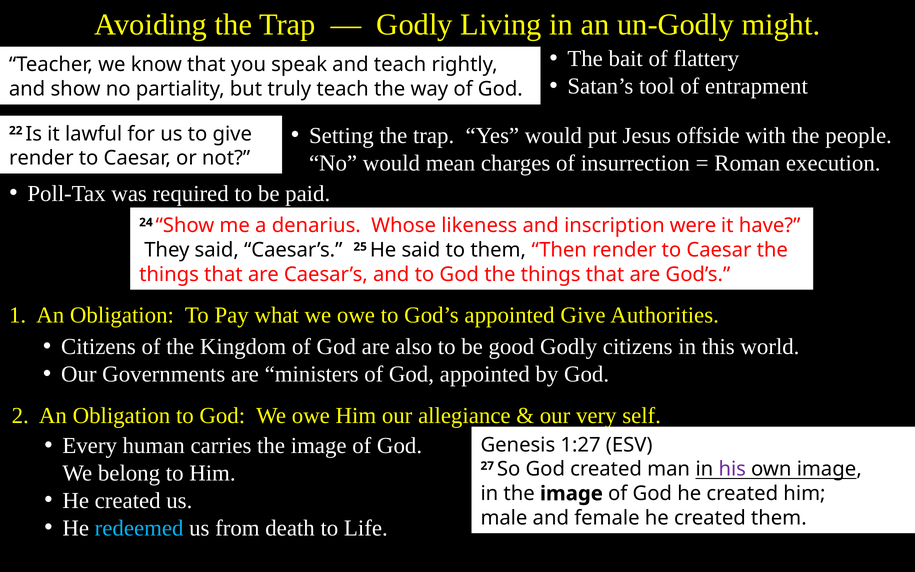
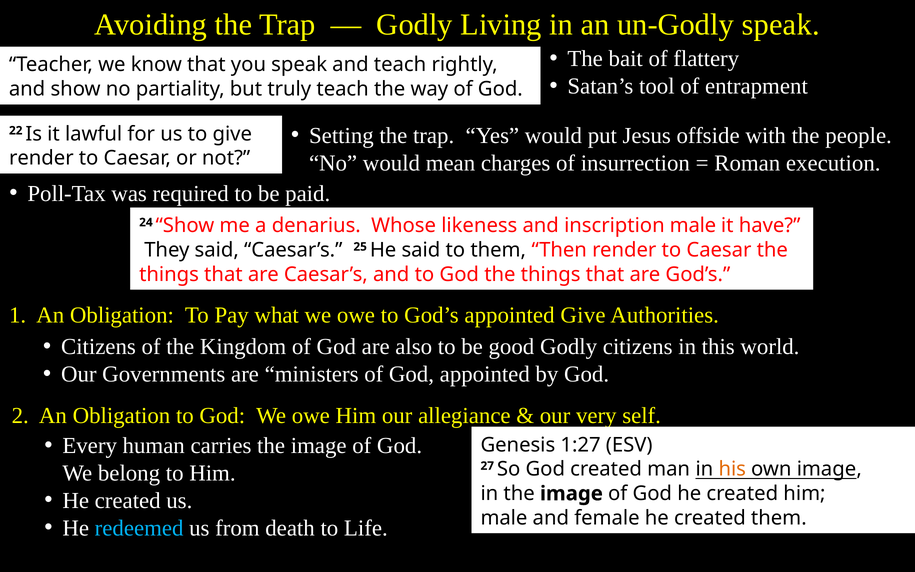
un-Godly might: might -> speak (781, 25)
inscription were: were -> male (693, 226)
his colour: purple -> orange (732, 469)
